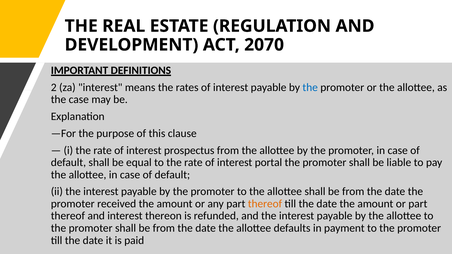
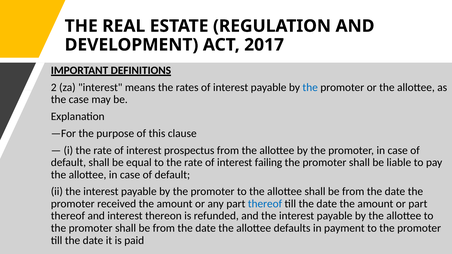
2070: 2070 -> 2017 (264, 45)
portal: portal -> failing (269, 163)
thereof colour: orange -> blue (265, 204)
